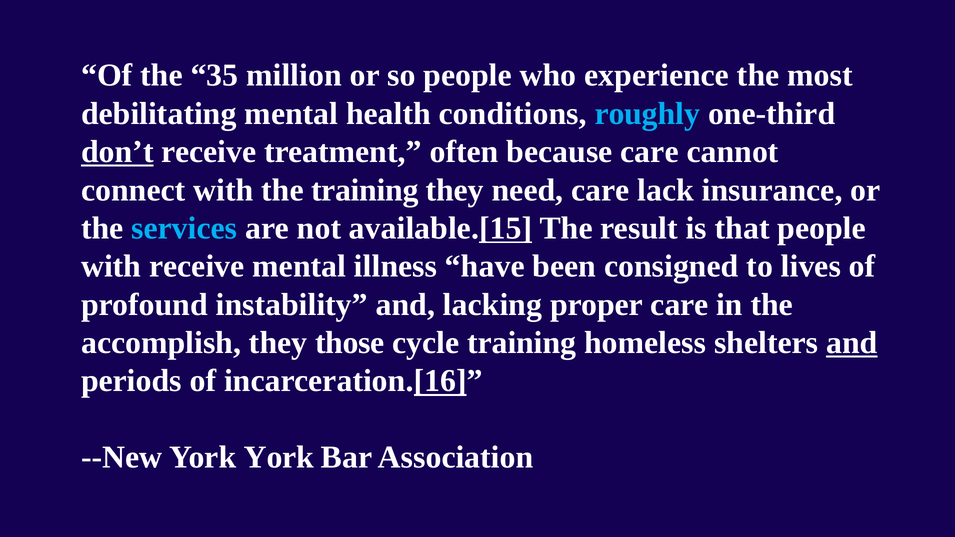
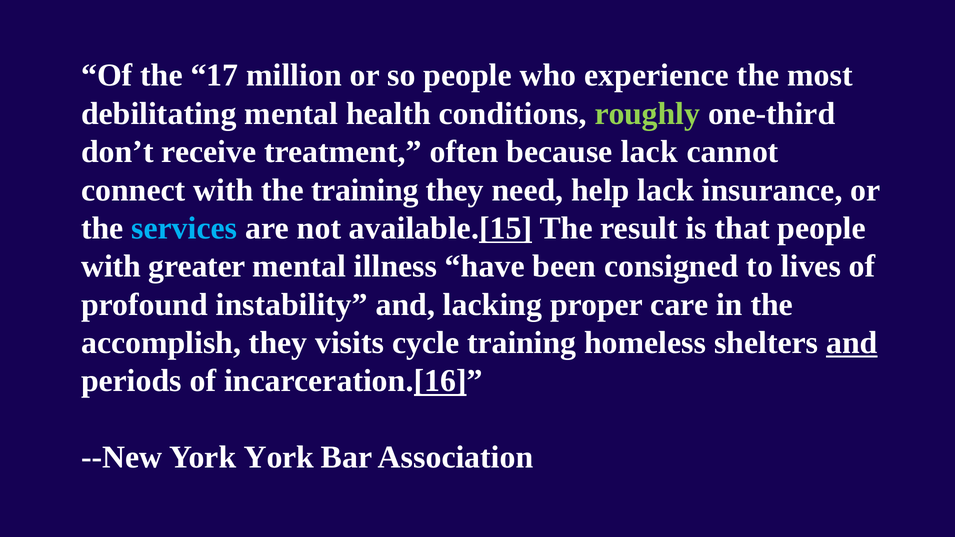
35: 35 -> 17 (214, 76)
roughly colour: light blue -> light green (647, 114)
don’t underline: present -> none (117, 152)
because care: care -> lack (649, 152)
need care: care -> help (600, 190)
with receive: receive -> greater (197, 267)
those: those -> visits (350, 343)
